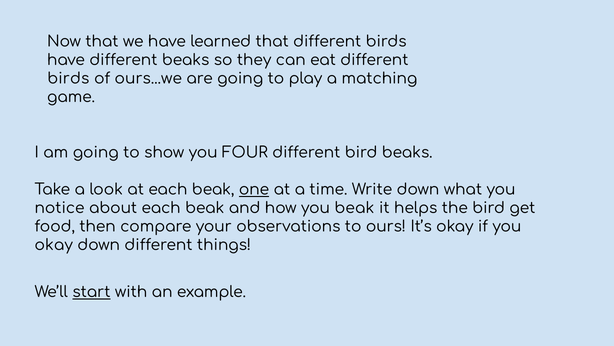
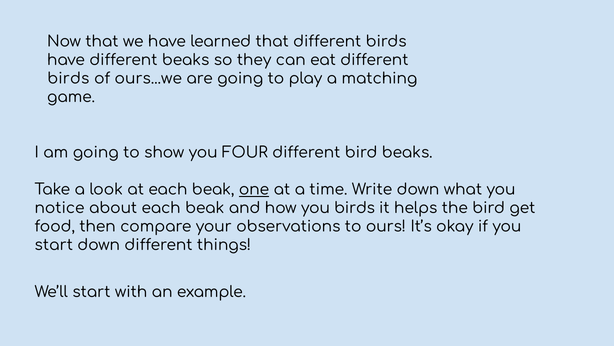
you beak: beak -> birds (355, 208)
okay: okay -> start (54, 245)
start underline: present -> none (91, 292)
